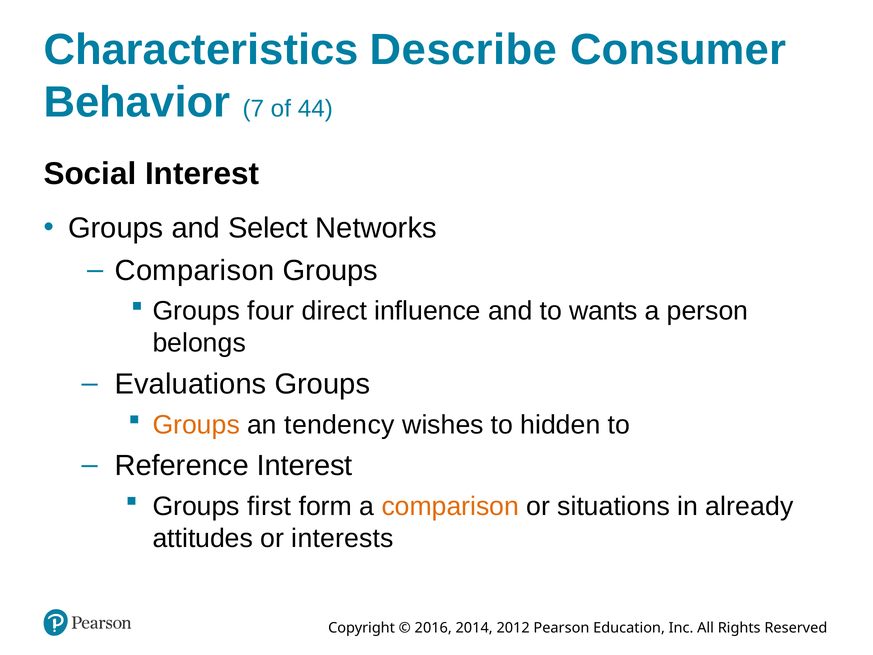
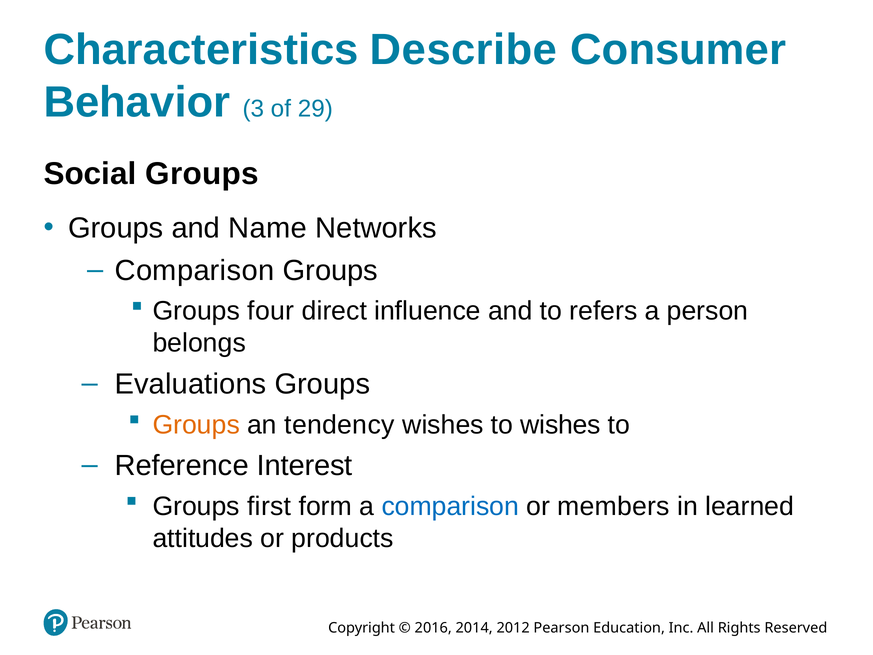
7: 7 -> 3 (253, 109)
44: 44 -> 29 (315, 109)
Social Interest: Interest -> Groups (202, 174)
Select: Select -> Name (268, 228)
wants: wants -> refers (603, 311)
to hidden: hidden -> wishes (561, 425)
comparison colour: orange -> blue (450, 506)
situations: situations -> members (614, 506)
already: already -> learned (750, 506)
interests: interests -> products (343, 538)
